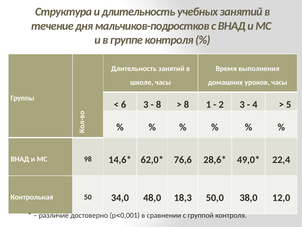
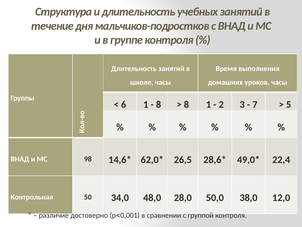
6 3: 3 -> 1 (146, 104)
4: 4 -> 7 (255, 104)
76,6: 76,6 -> 26,5 (183, 159)
18,3: 18,3 -> 28,0 (183, 197)
